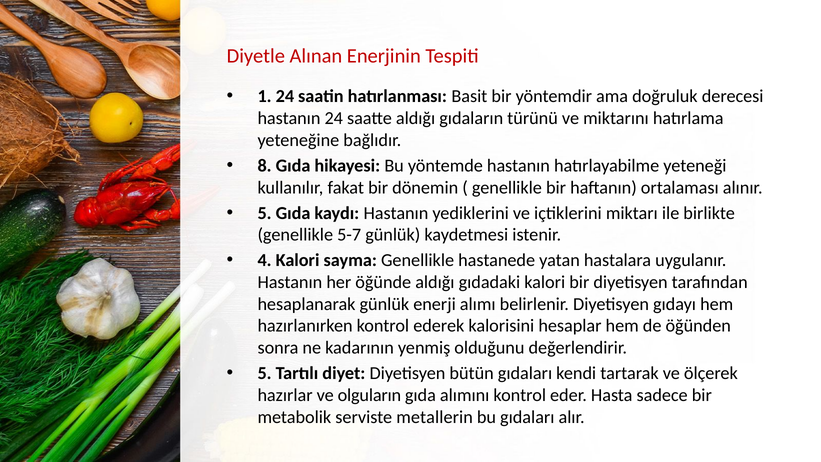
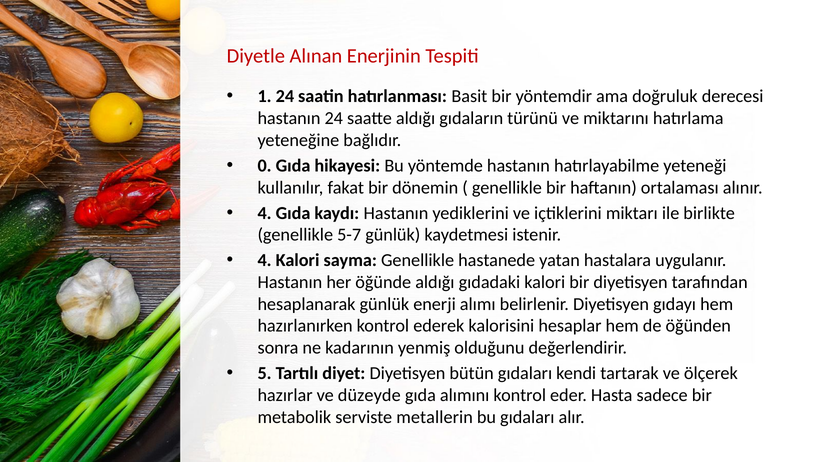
8: 8 -> 0 (265, 166)
5: 5 -> 4 (265, 213)
olguların: olguların -> düzeyde (369, 395)
